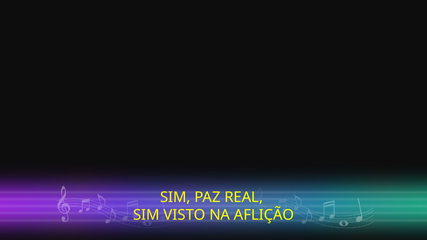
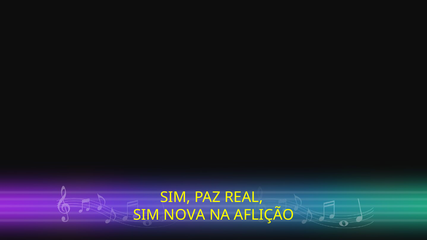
VISTO: VISTO -> NOVA (184, 215)
